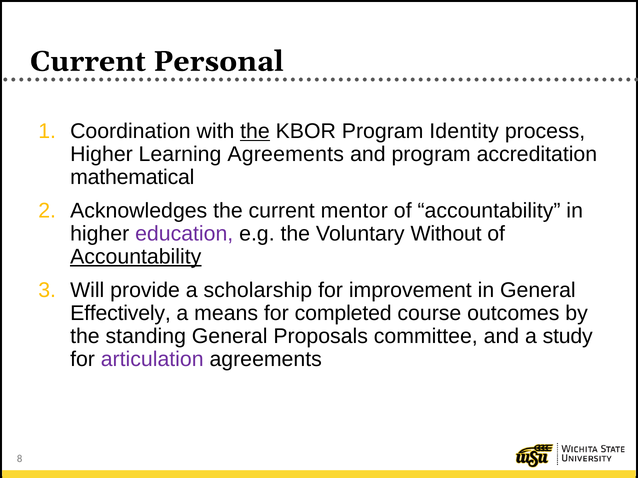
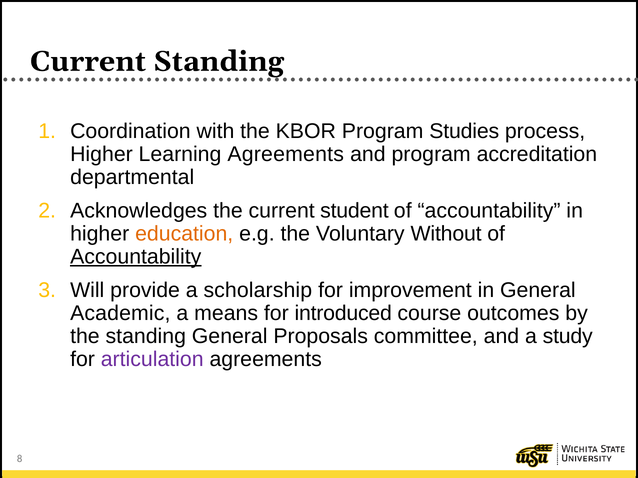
Current Personal: Personal -> Standing (219, 61)
the underline: present -> none (255, 132)
Identity: Identity -> Studies (464, 132)
mathematical: mathematical -> departmental (132, 177)
mentor: mentor -> student (354, 211)
education colour: purple -> orange (184, 234)
Effectively: Effectively -> Academic (120, 314)
completed: completed -> introduced (343, 314)
